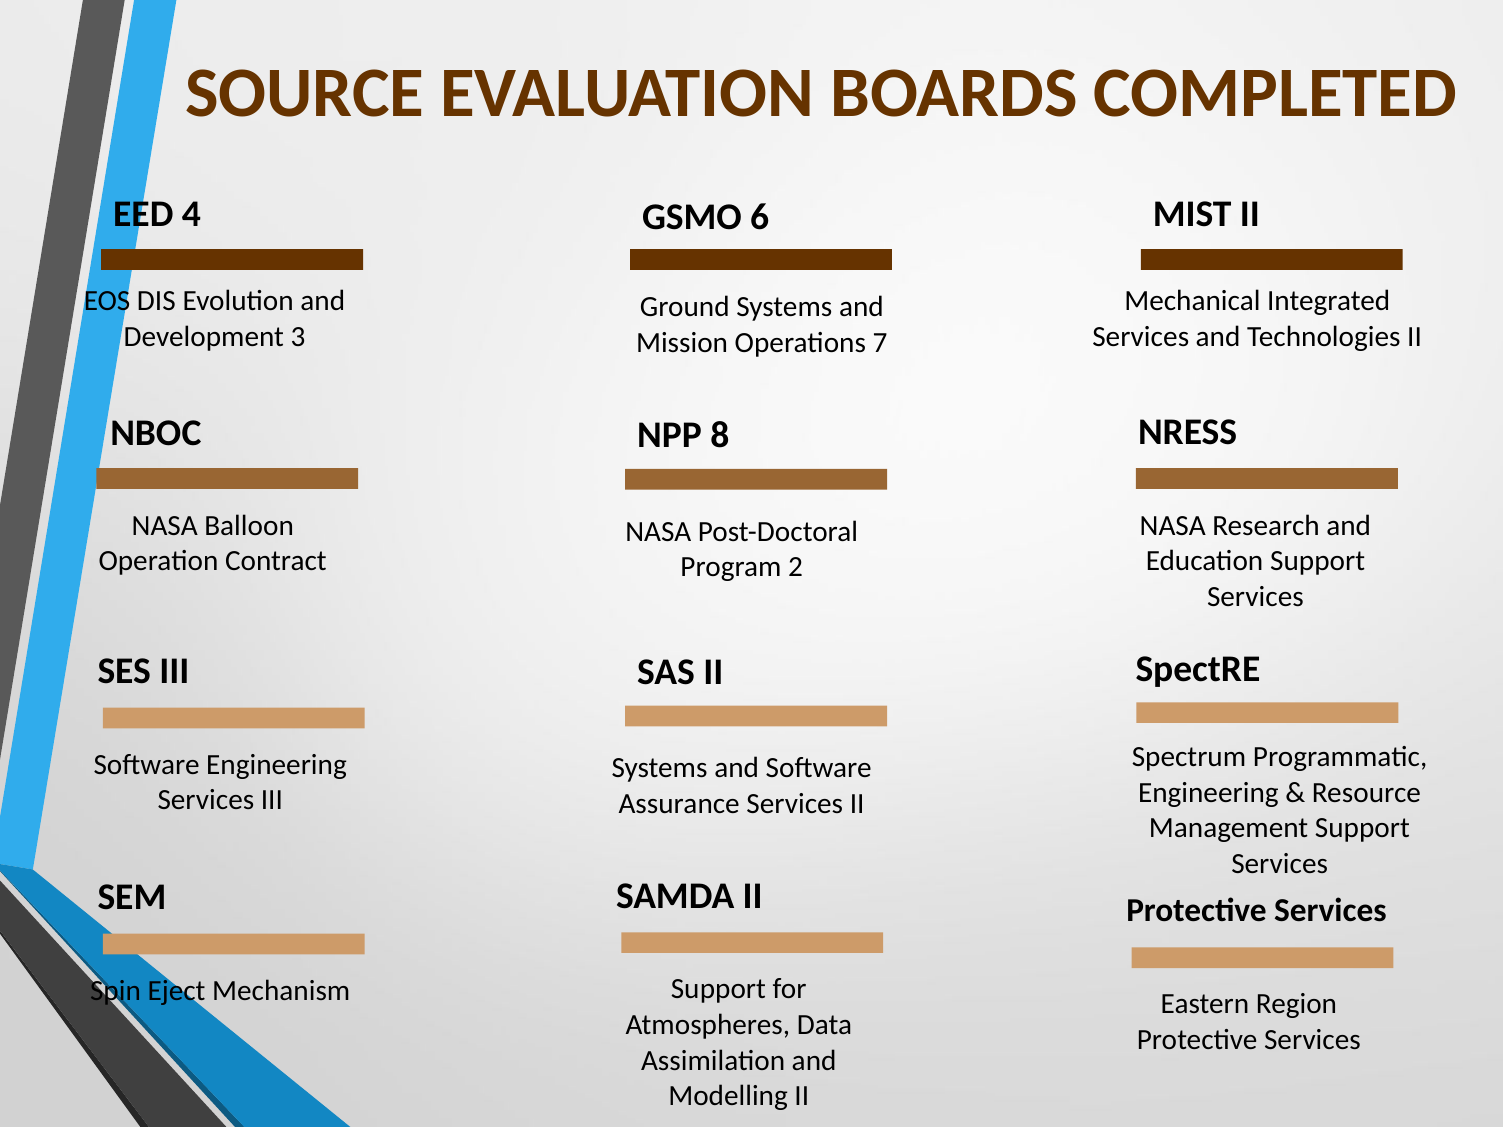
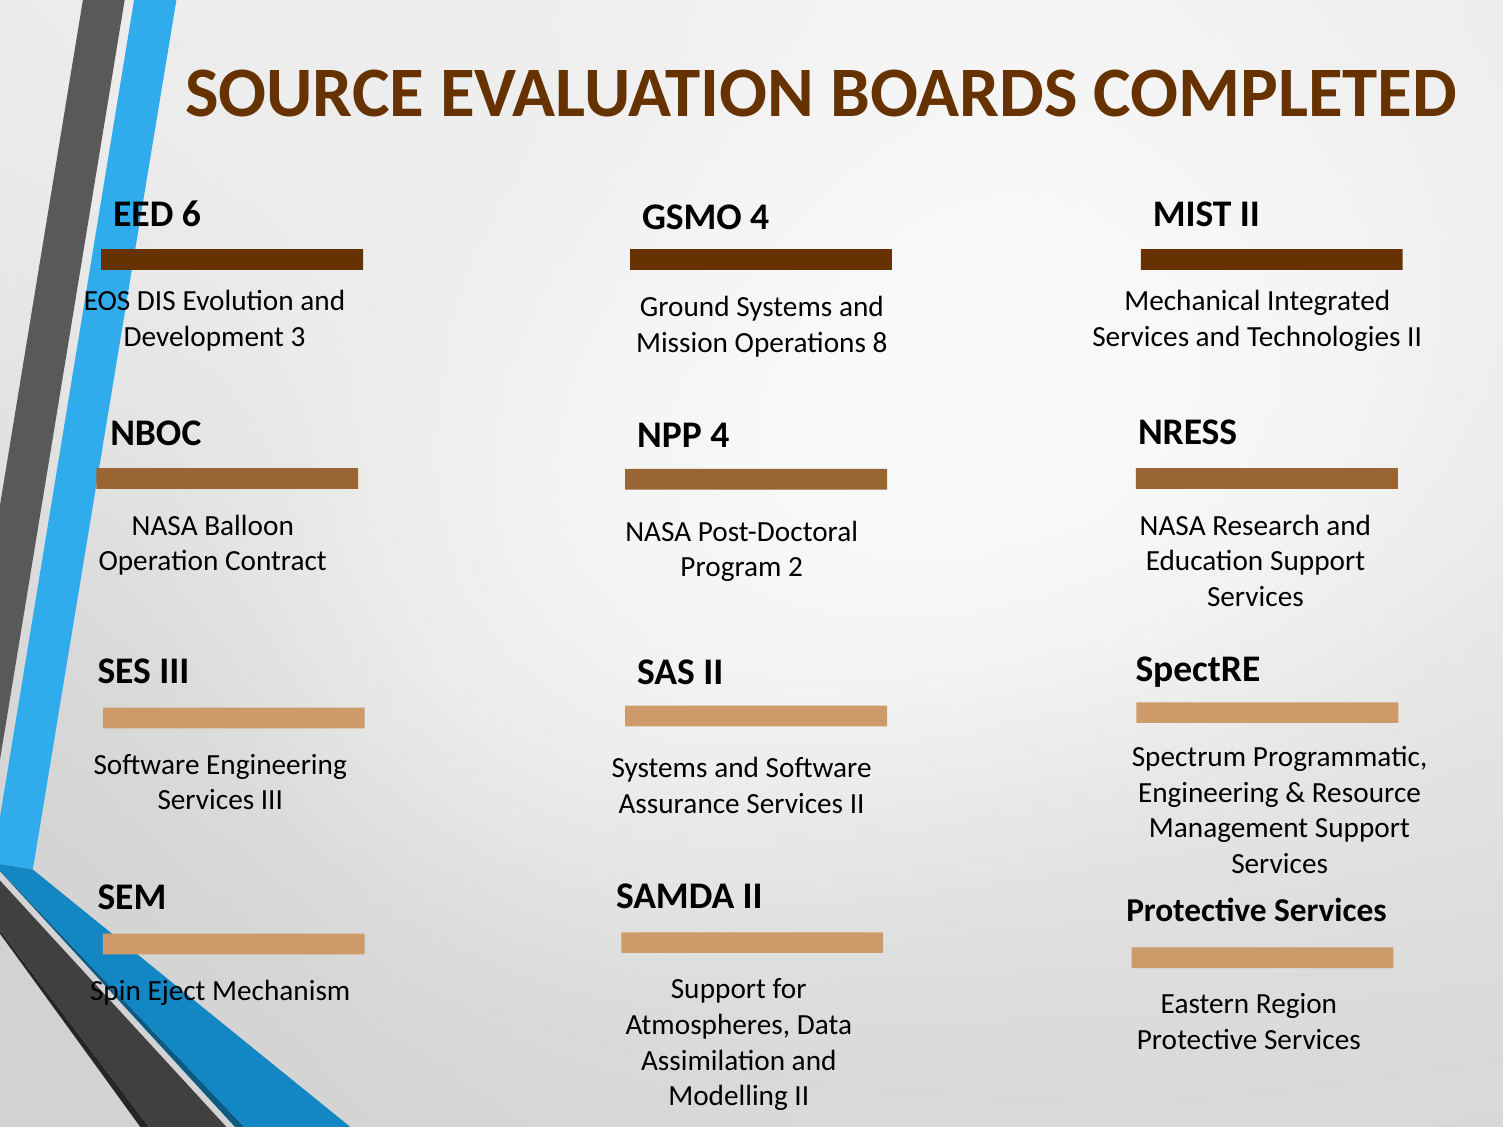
4: 4 -> 6 (191, 215)
GSMO 6: 6 -> 4 (760, 217)
7: 7 -> 8 (880, 342)
NPP 8: 8 -> 4 (720, 435)
